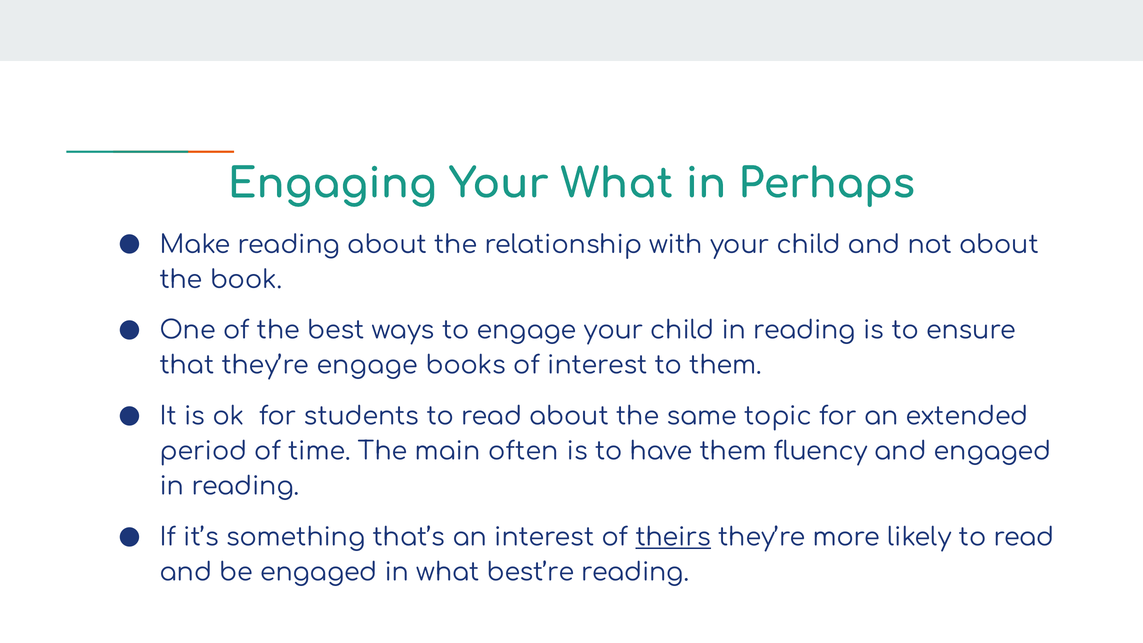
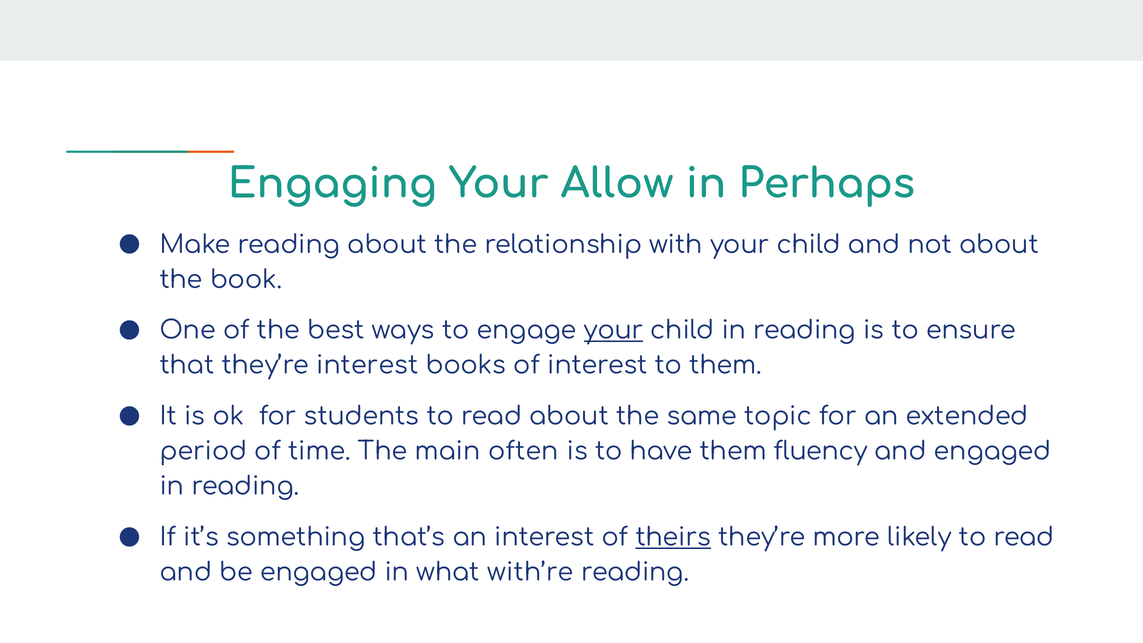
Your What: What -> Allow (617, 184)
your underline: none -> present (614, 331)
they’re engage: engage -> interest (367, 366)
best’re: best’re -> with’re (530, 572)
